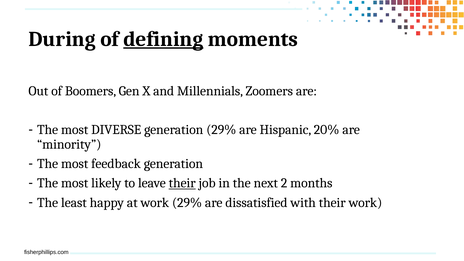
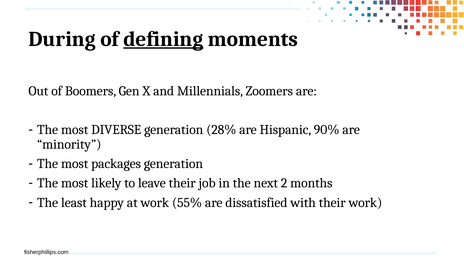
generation 29%: 29% -> 28% (221, 130)
20%: 20% -> 90% (327, 130)
feedback: feedback -> packages (116, 164)
their underline: present -> none (182, 183)
work 29%: 29% -> 55% (187, 203)
